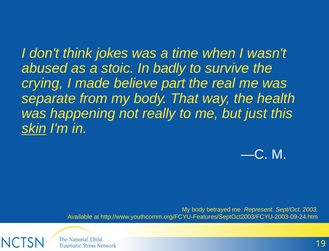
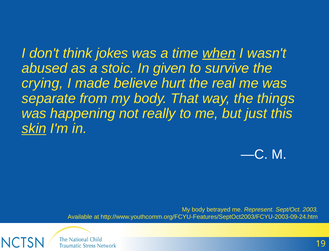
when underline: none -> present (219, 53)
badly: badly -> given (170, 68)
part: part -> hurt (173, 83)
health: health -> things (276, 98)
